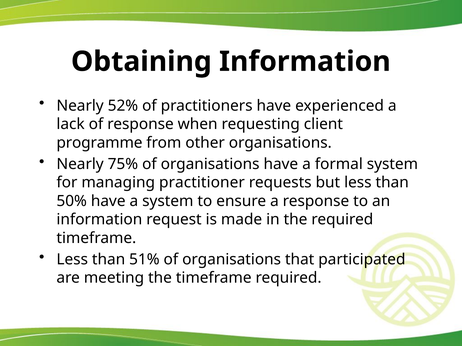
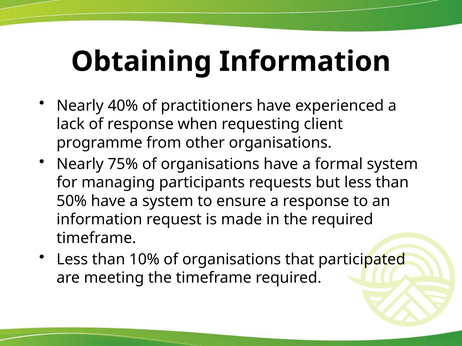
52%: 52% -> 40% (123, 106)
practitioner: practitioner -> participants (202, 183)
51%: 51% -> 10% (144, 260)
